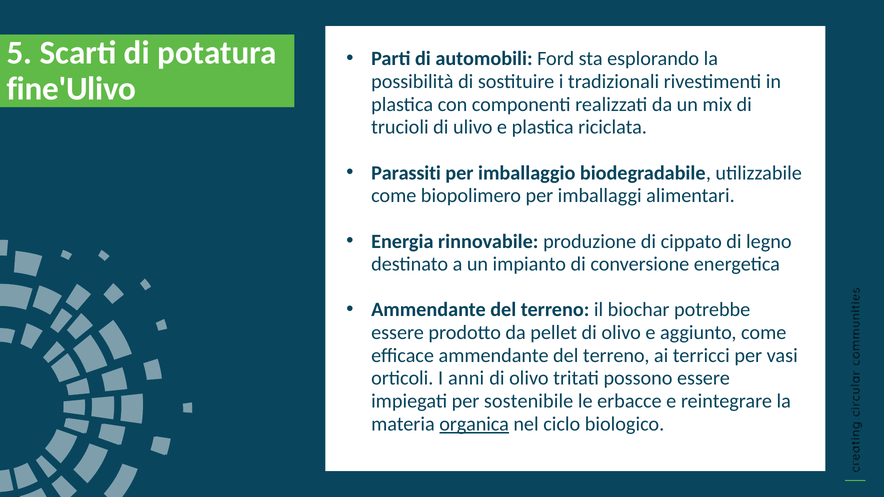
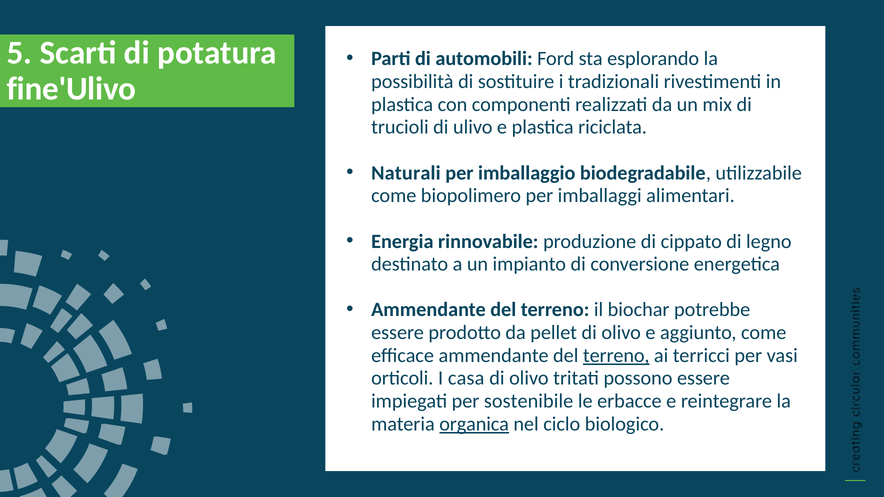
Parassiti: Parassiti -> Naturali (406, 173)
terreno underline: none -> present (616, 356)
anni: anni -> casa (466, 378)
